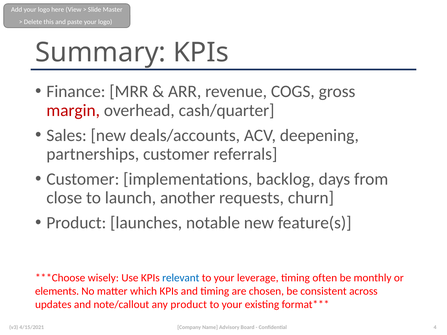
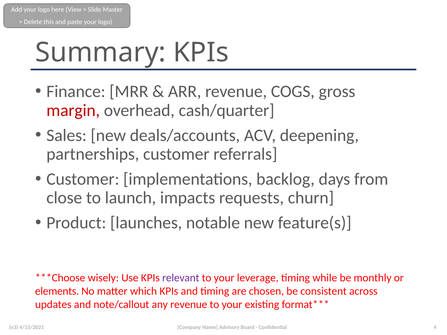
another: another -> impacts (188, 198)
relevant colour: blue -> purple (181, 278)
often: often -> while (325, 278)
any product: product -> revenue (189, 305)
